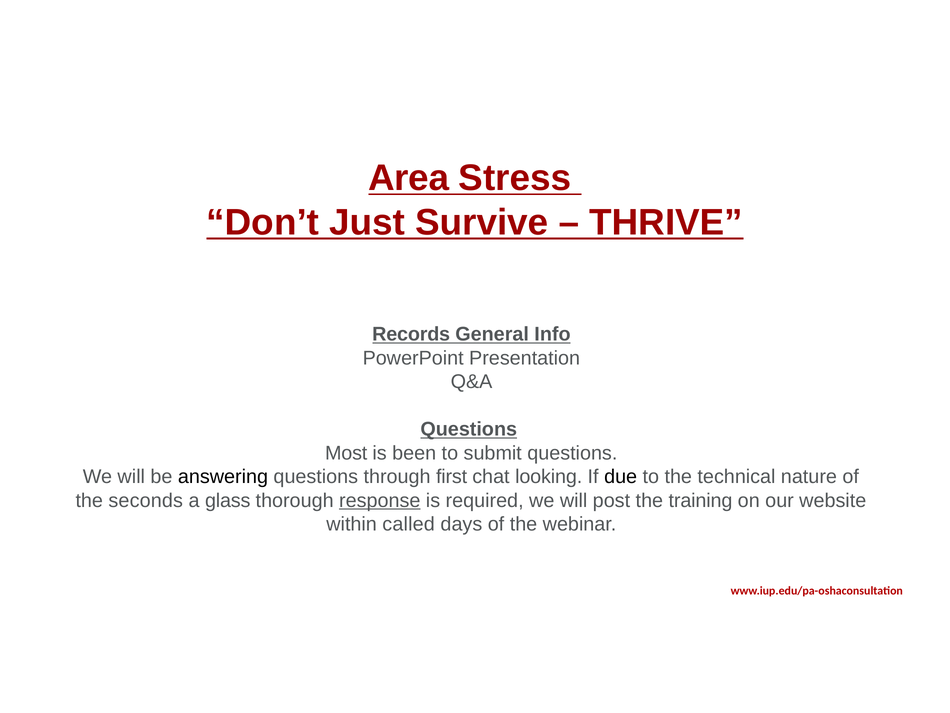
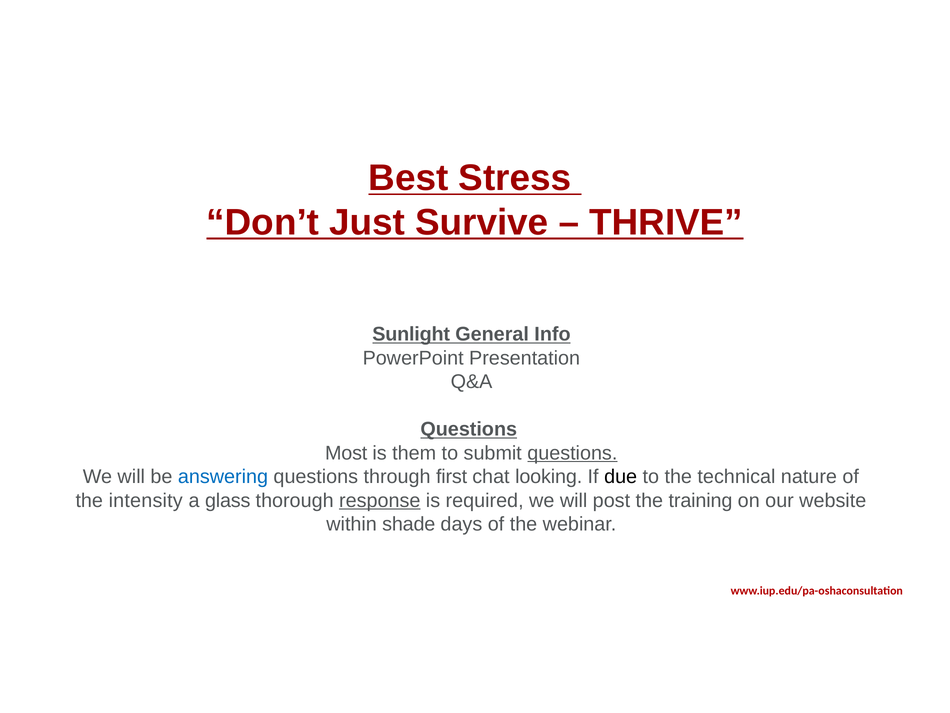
Area: Area -> Best (408, 178)
Records: Records -> Sunlight (411, 334)
been: been -> them (414, 453)
questions underline: none -> present (572, 453)
answering colour: black -> blue (223, 476)
seconds: seconds -> intensity (146, 500)
called: called -> shade (409, 524)
